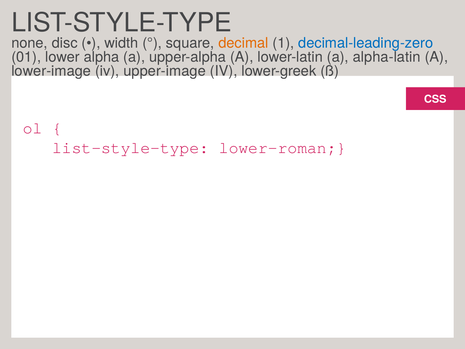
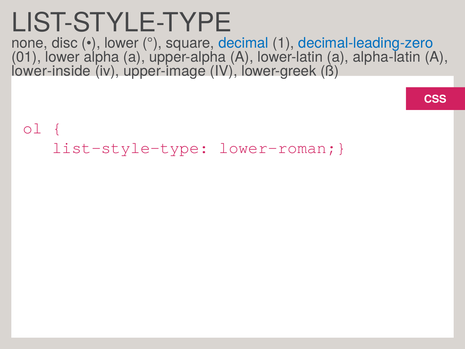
width: width -> lower (121, 43)
decimal colour: orange -> blue (243, 43)
lower-image: lower-image -> lower-inside (51, 71)
